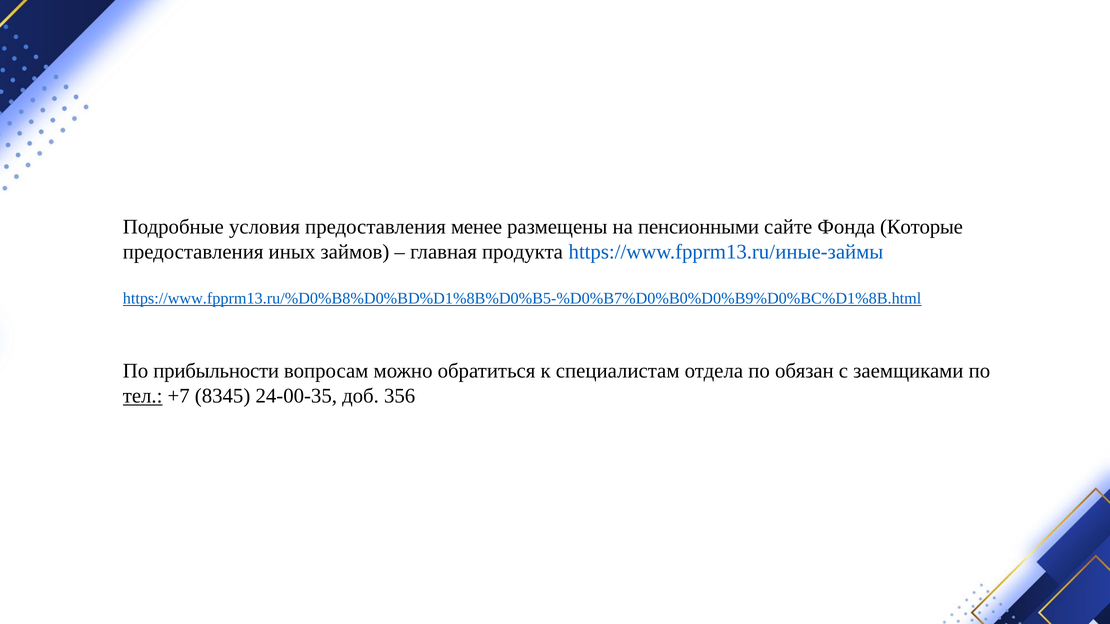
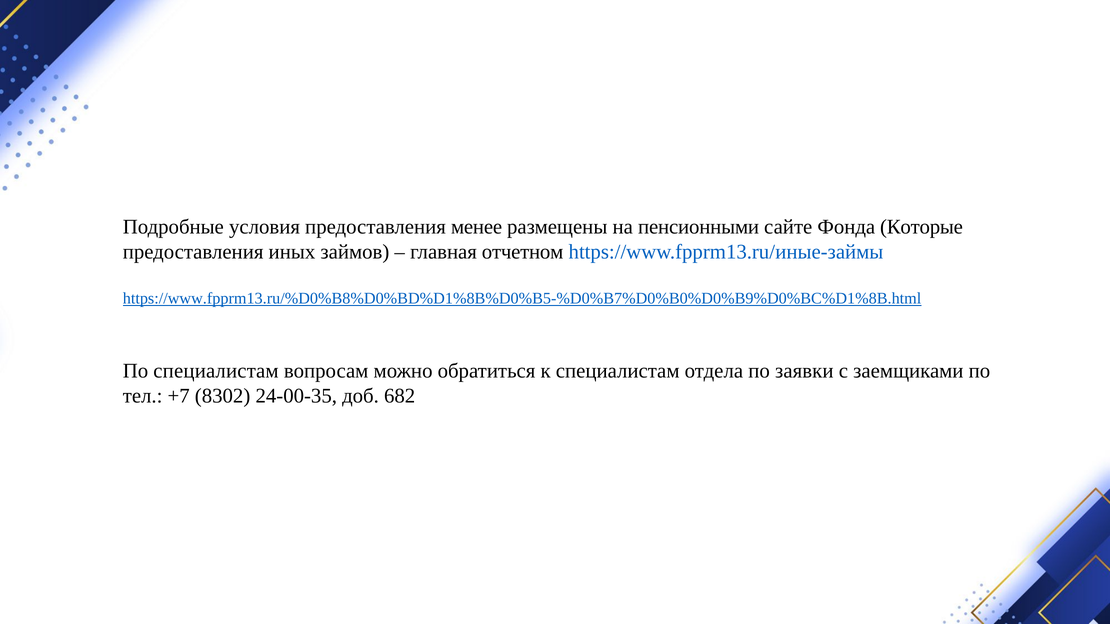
продукта: продукта -> отчетном (523, 252)
По прибыльности: прибыльности -> специалистам (216, 371)
обязан: обязан -> заявки (804, 371)
тел underline: present -> none (143, 396)
8345: 8345 -> 8302 (223, 396)
356: 356 -> 682 (400, 396)
